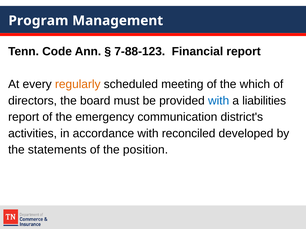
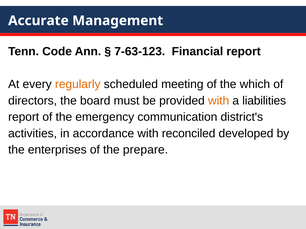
Program: Program -> Accurate (38, 21)
7-88-123: 7-88-123 -> 7-63-123 (140, 52)
with colour: blue -> orange (219, 101)
statements: statements -> enterprises (57, 150)
position: position -> prepare (145, 150)
